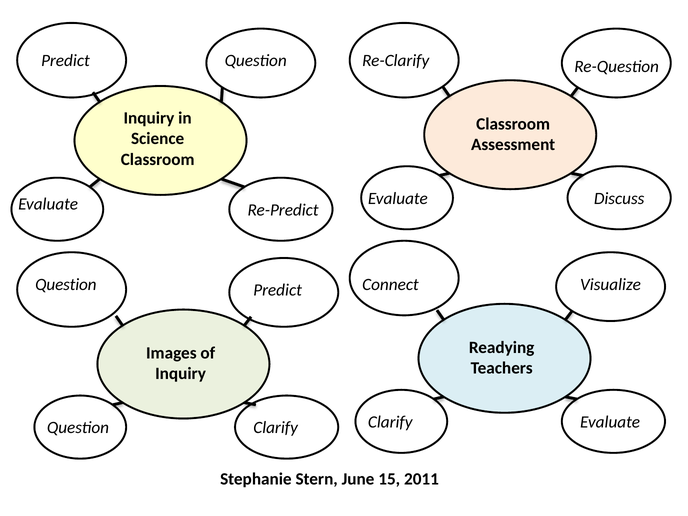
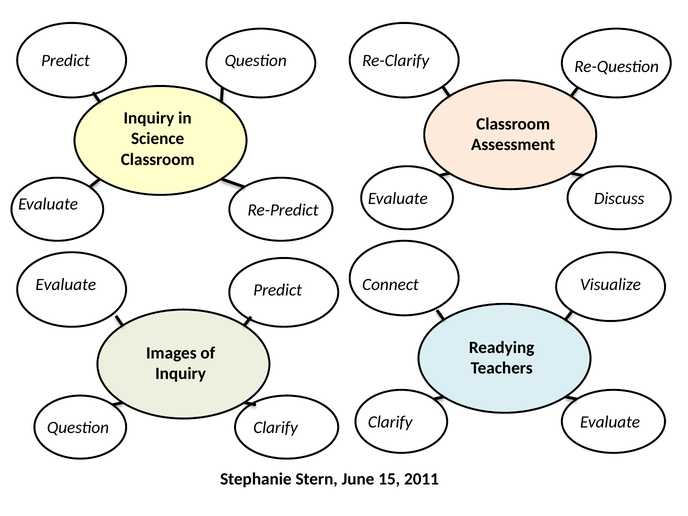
Question: Question -> Evaluate (66, 284)
